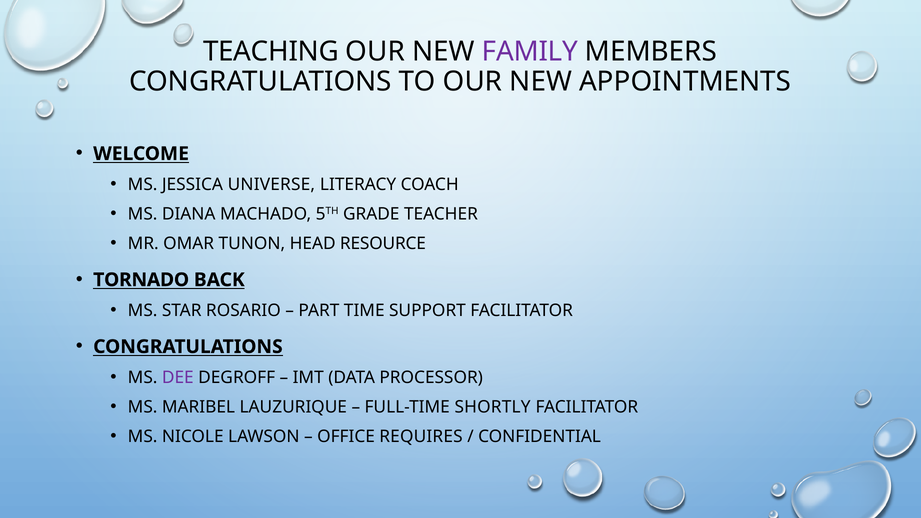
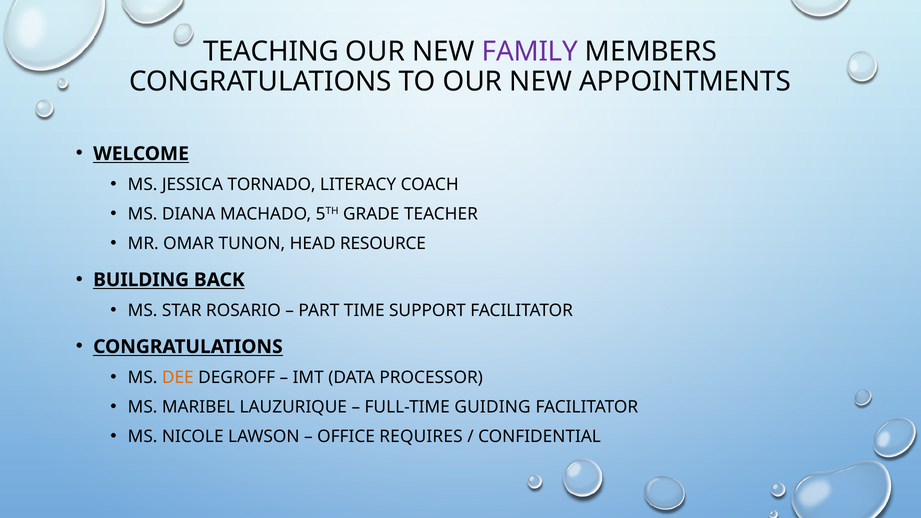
UNIVERSE: UNIVERSE -> TORNADO (272, 184)
TORNADO: TORNADO -> BUILDING (141, 280)
DEE colour: purple -> orange (178, 377)
SHORTLY: SHORTLY -> GUIDING (493, 407)
